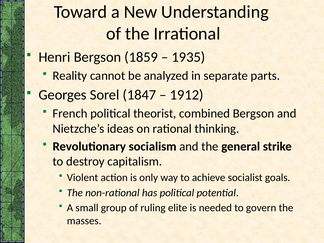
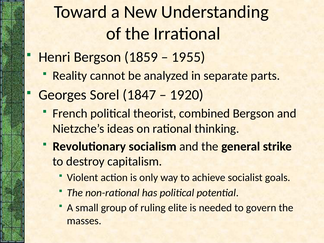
1935: 1935 -> 1955 (188, 57)
1912: 1912 -> 1920 (187, 95)
